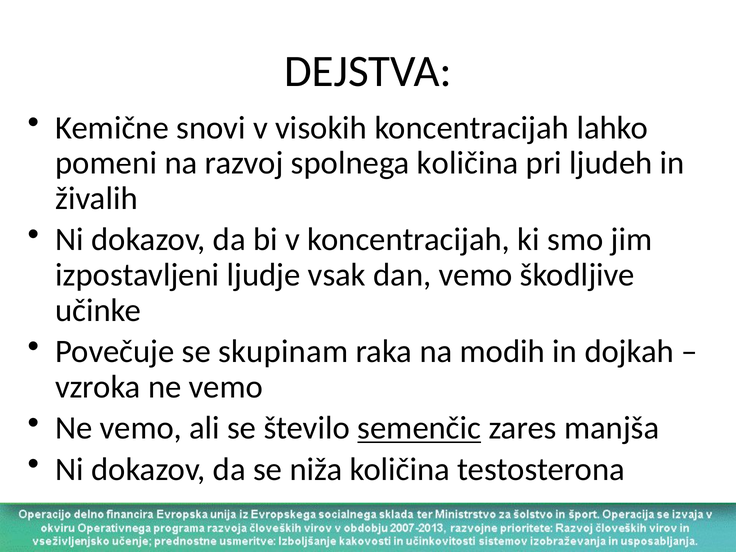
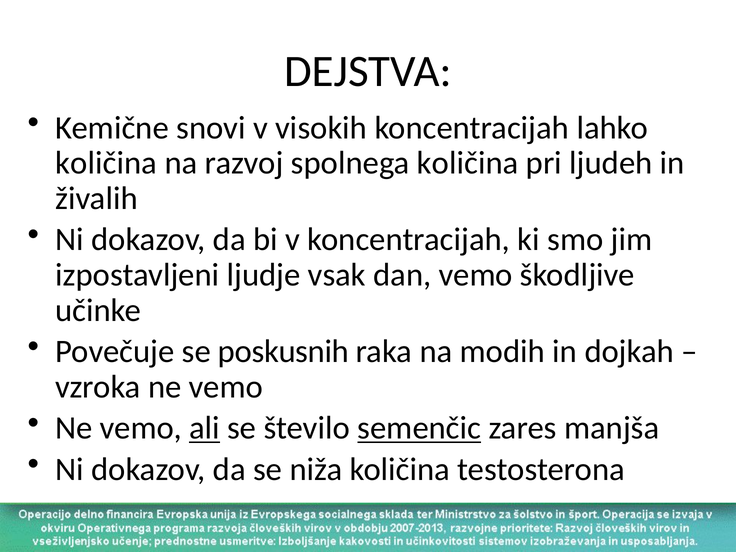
pomeni: pomeni -> količina (106, 163)
skupinam: skupinam -> poskusnih (283, 352)
ali underline: none -> present (204, 428)
